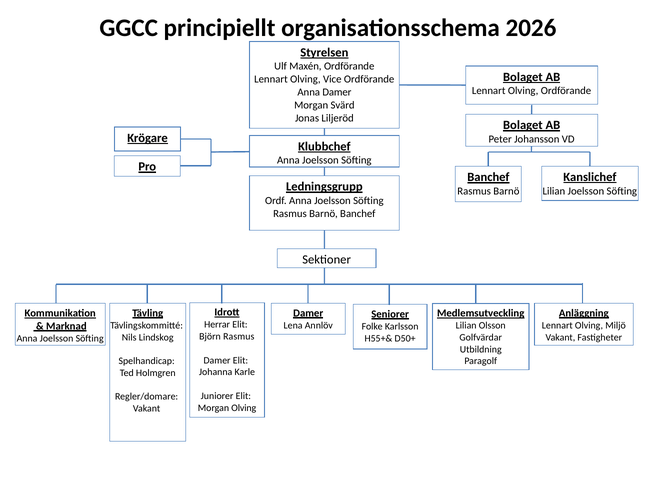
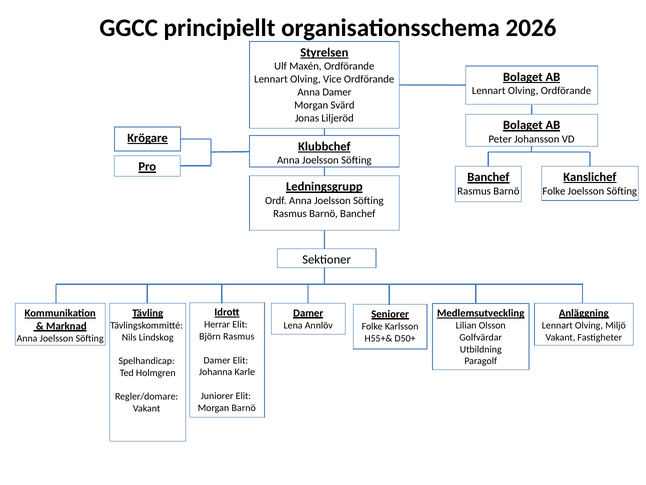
Lilian: Lilian -> Folke (554, 191)
Morgan Olving: Olving -> Barnö (244, 407)
